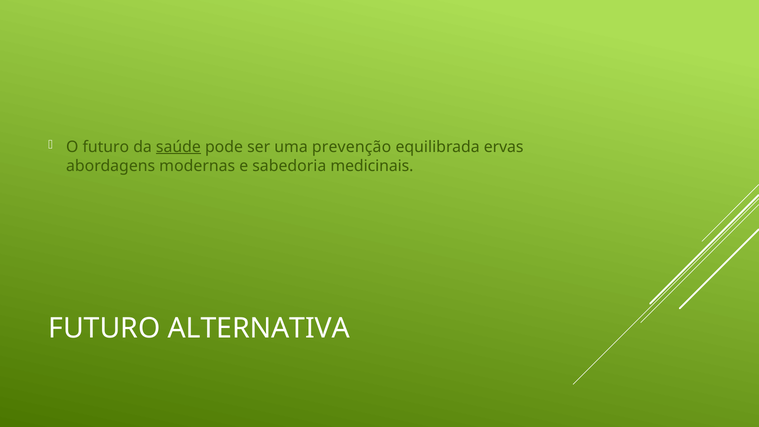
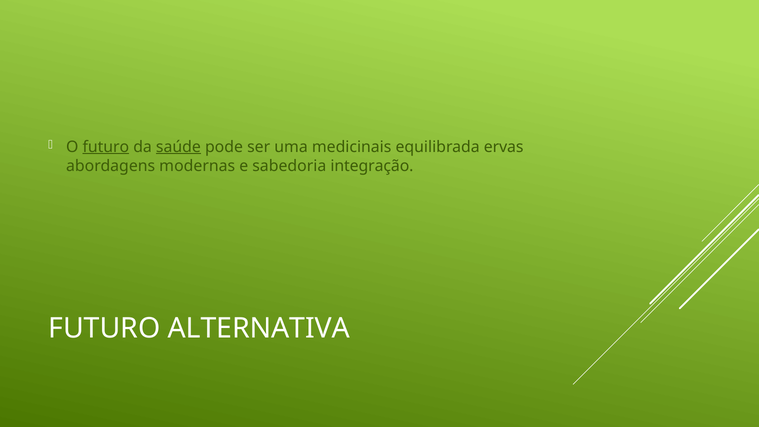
futuro underline: none -> present (106, 147)
prevenção: prevenção -> medicinais (352, 147)
medicinais: medicinais -> integração (372, 166)
